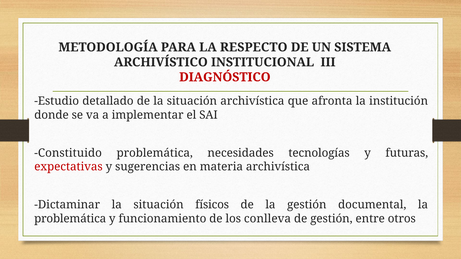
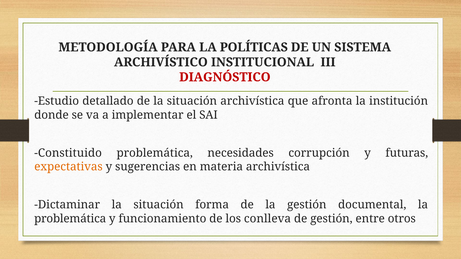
RESPECTO: RESPECTO -> POLÍTICAS (254, 47)
tecnologías: tecnologías -> corrupción (319, 153)
expectativas colour: red -> orange (68, 167)
físicos: físicos -> forma (212, 205)
